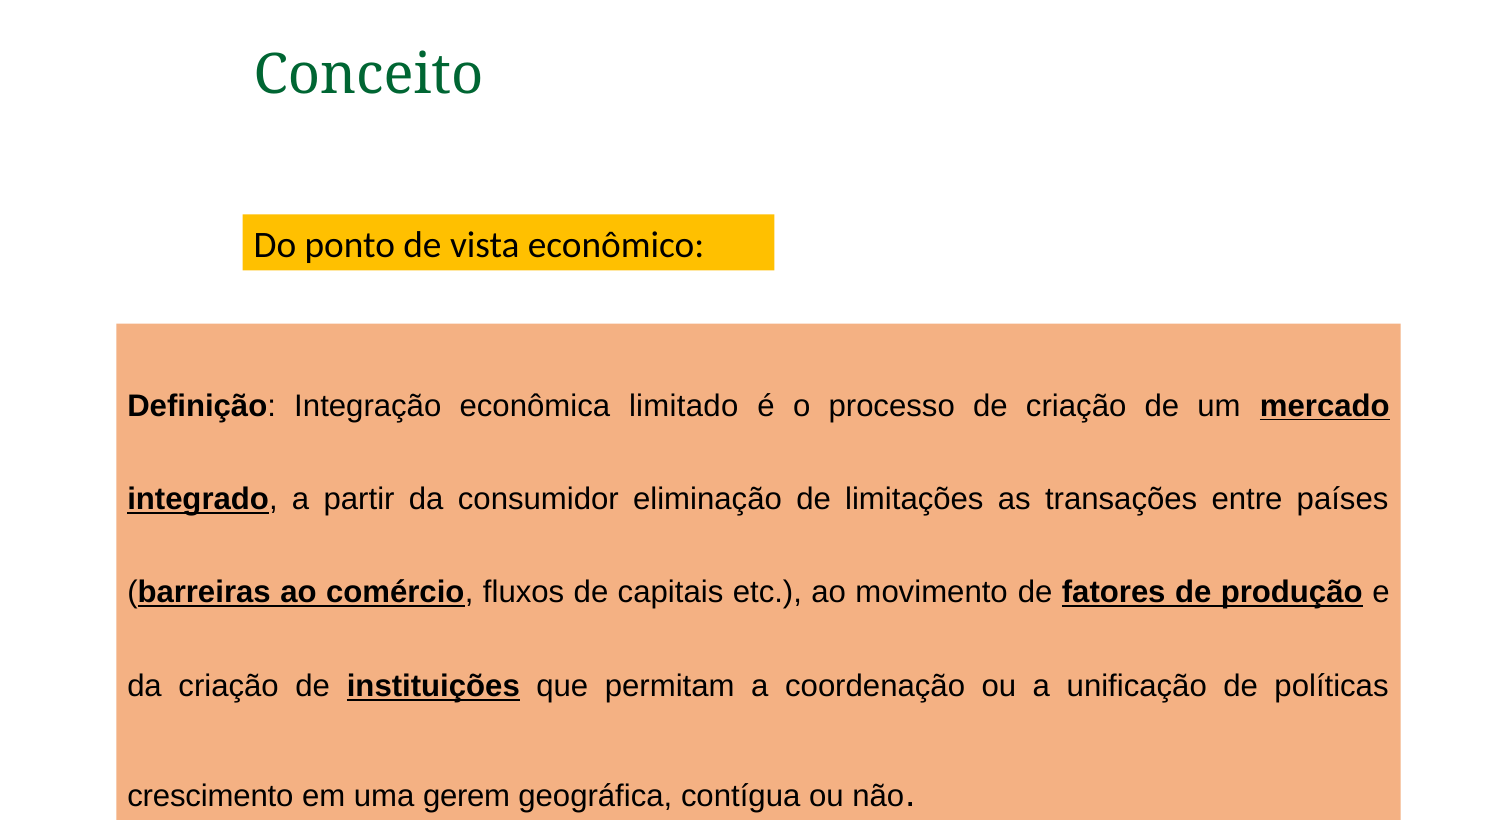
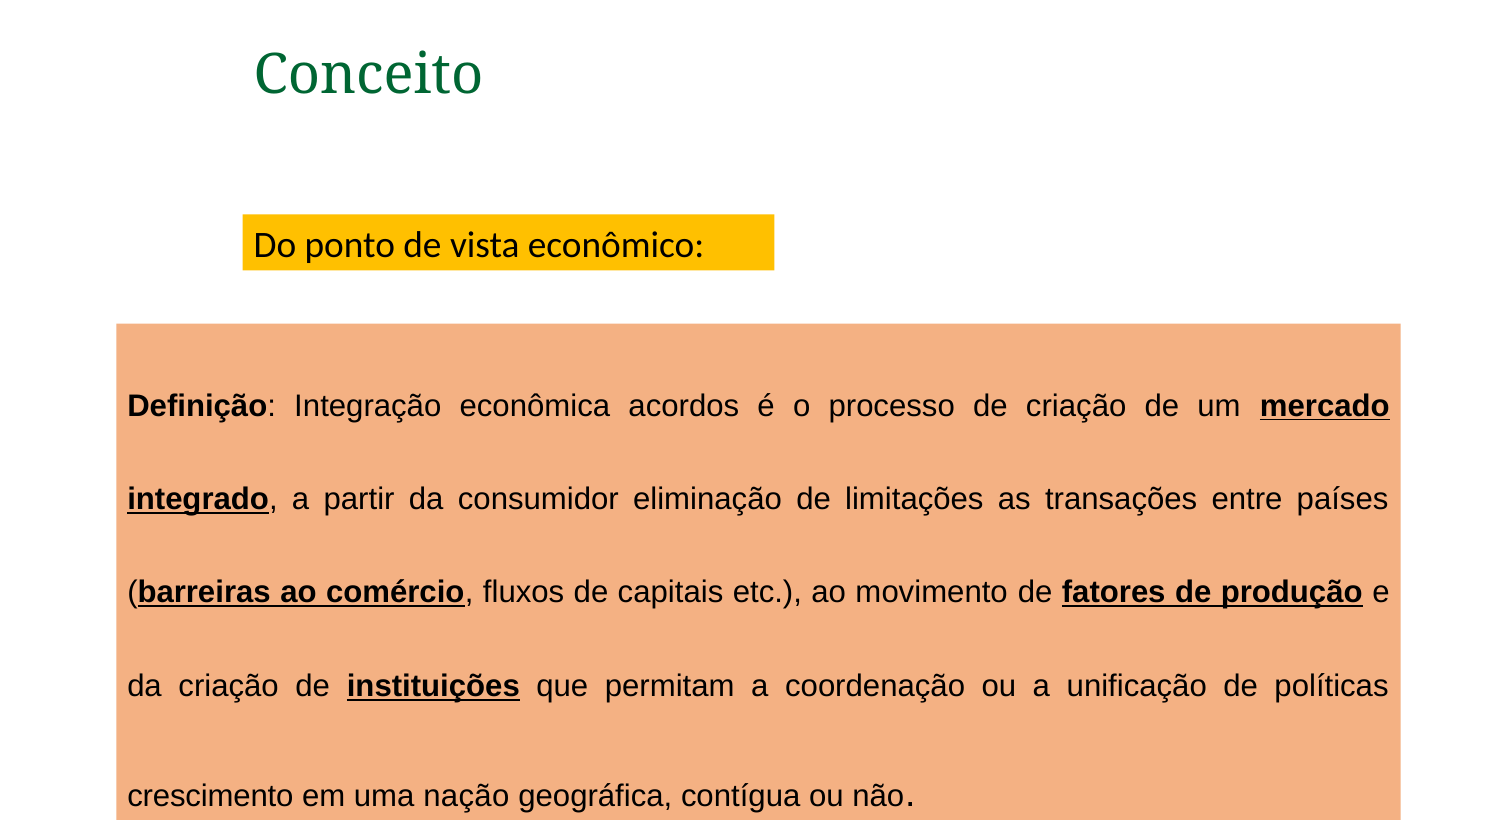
limitado: limitado -> acordos (684, 406)
gerem: gerem -> nação (466, 797)
